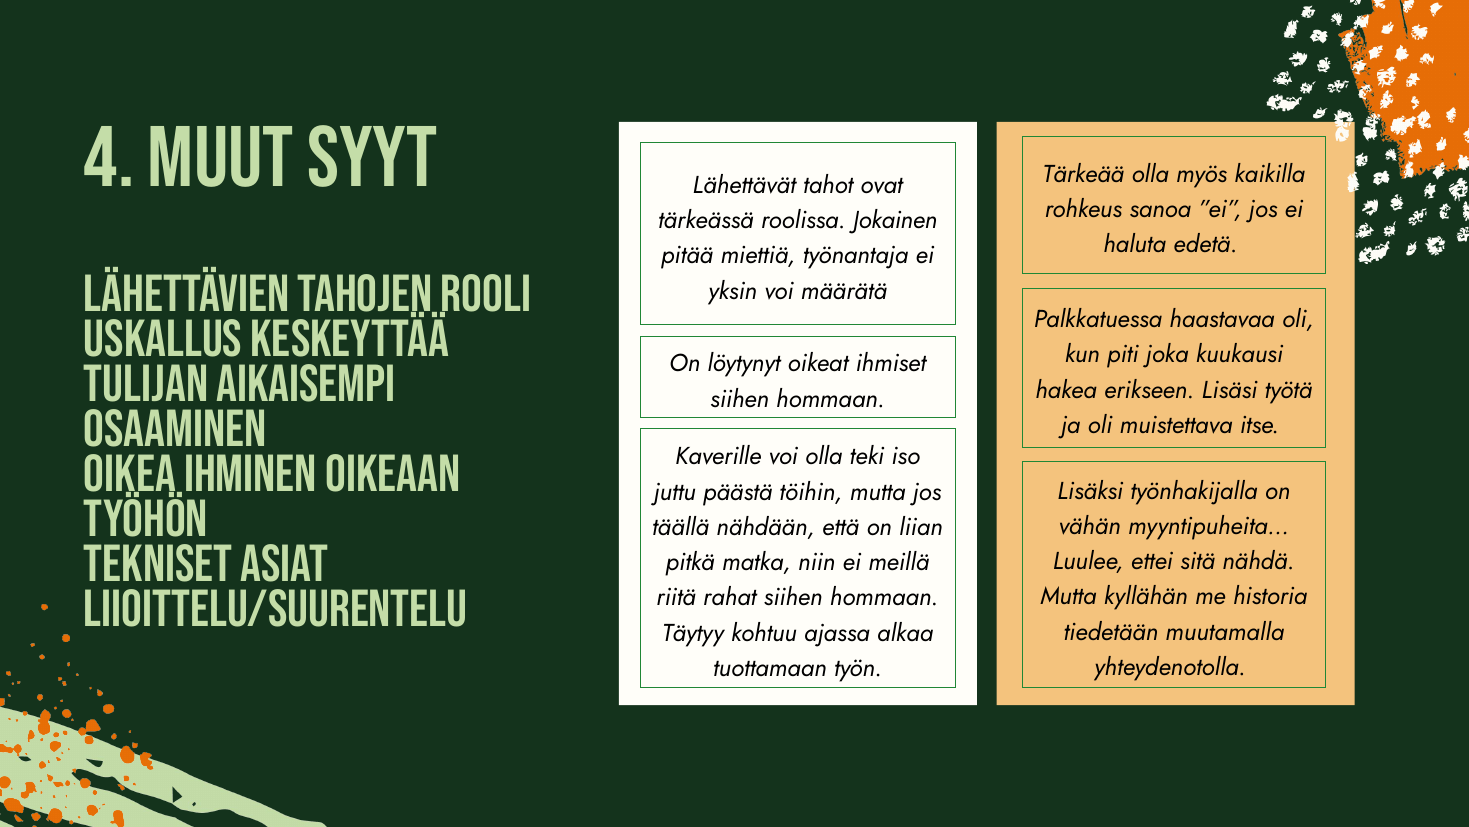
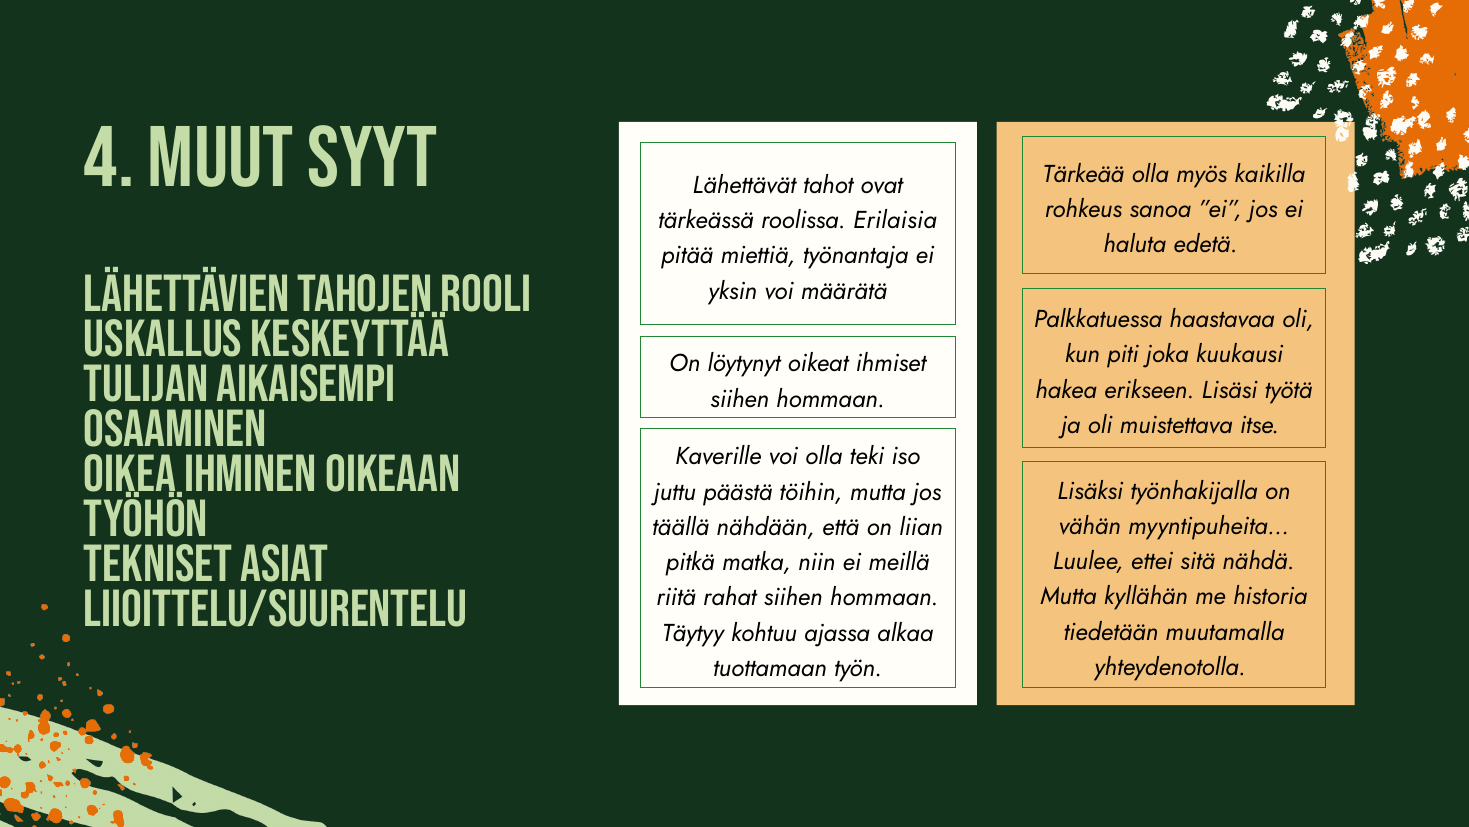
Jokainen: Jokainen -> Erilaisia (895, 220)
